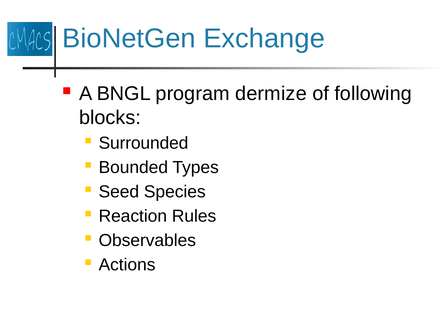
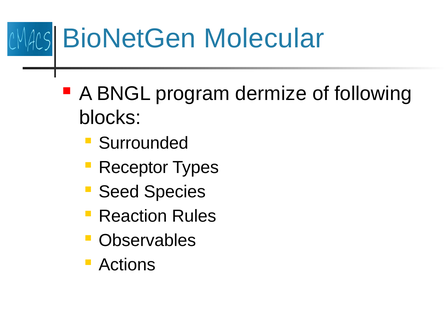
Exchange: Exchange -> Molecular (264, 39)
Bounded: Bounded -> Receptor (133, 168)
